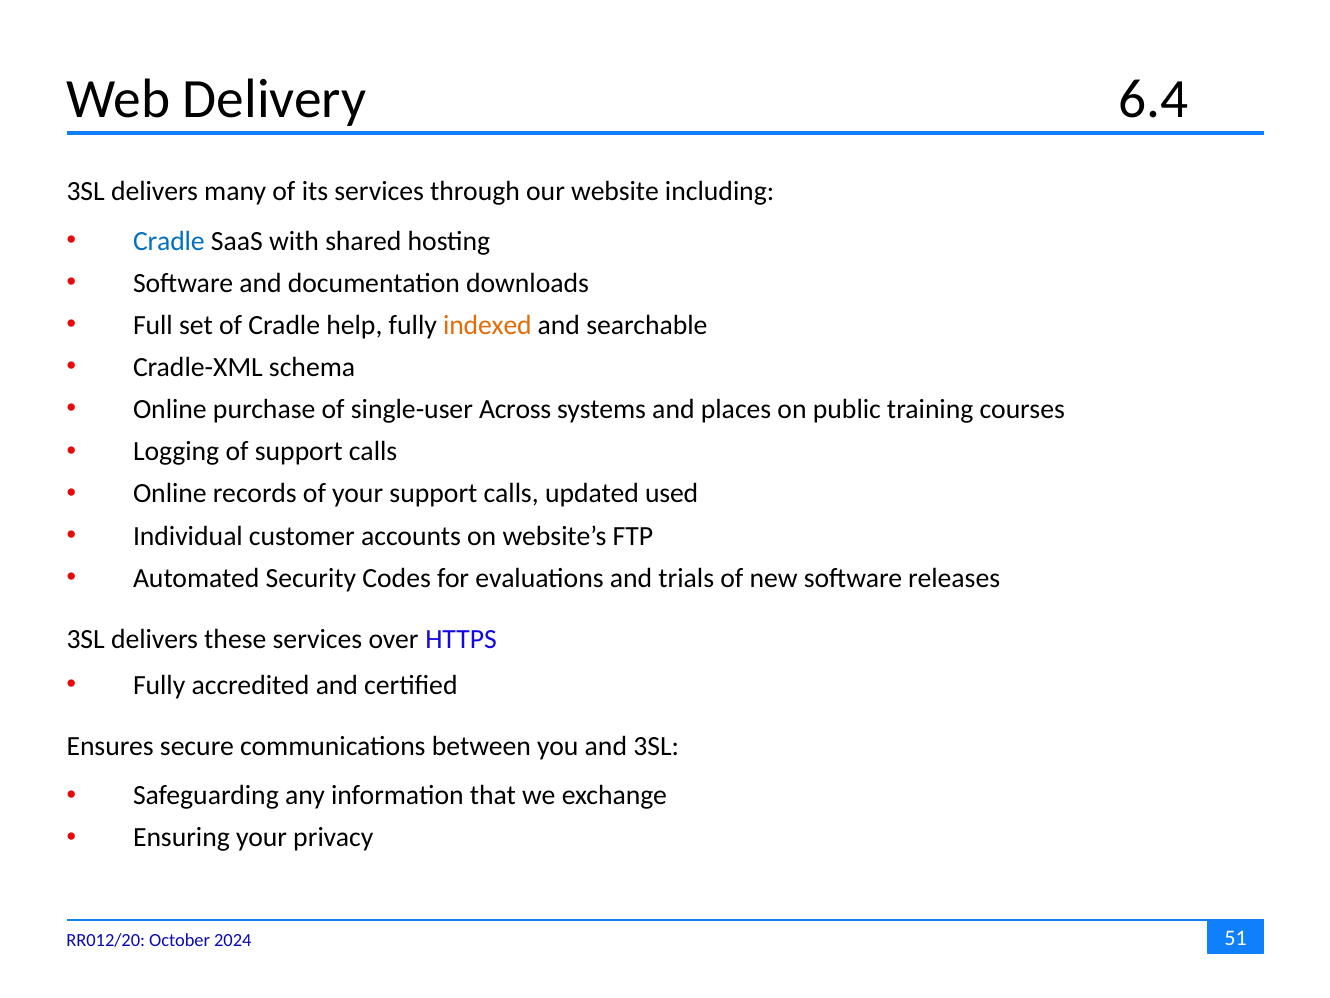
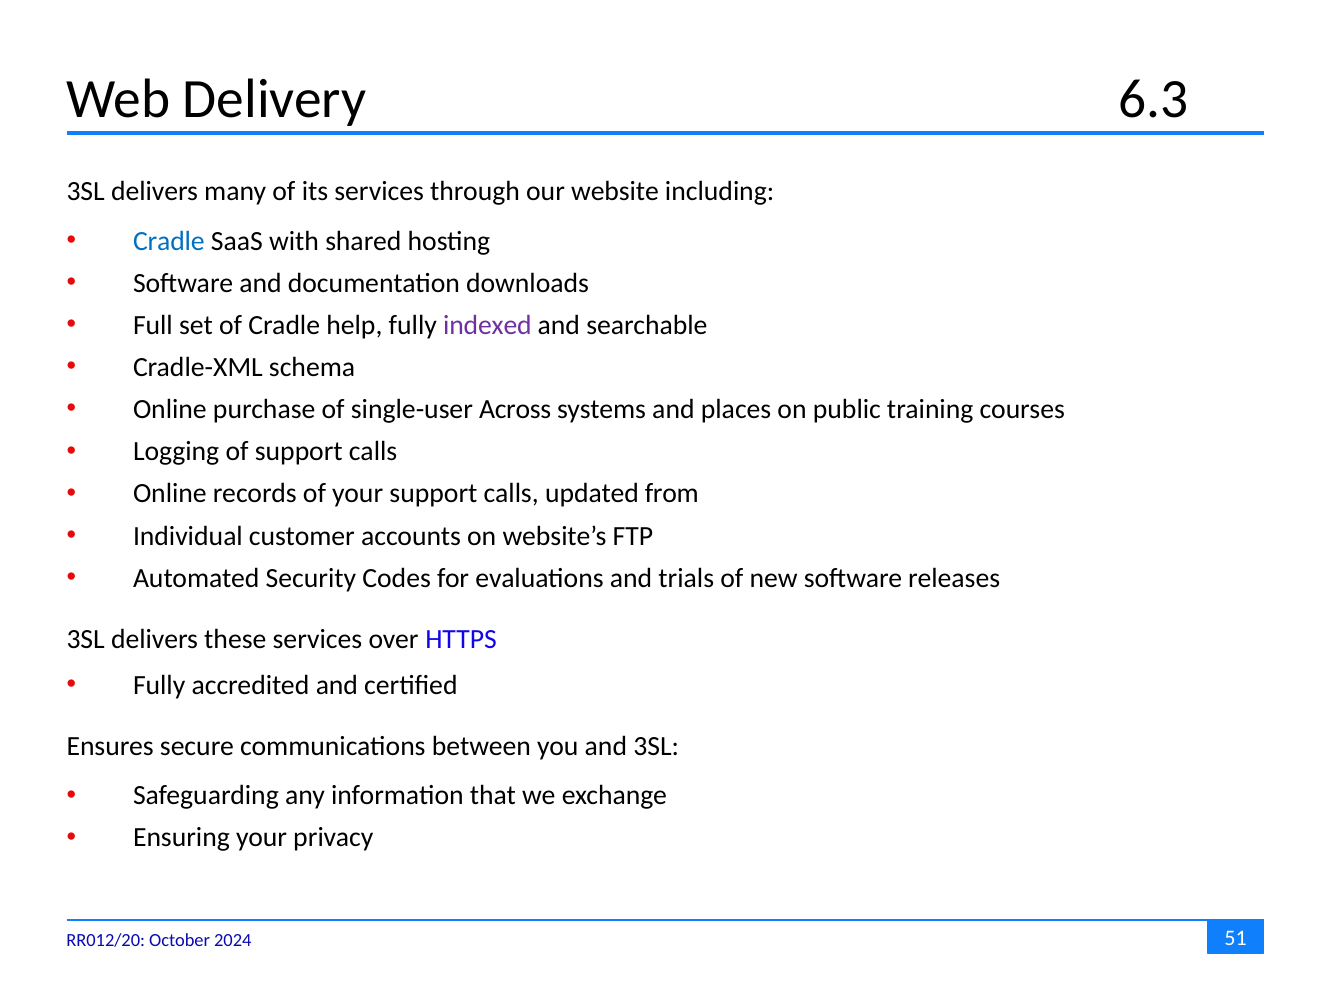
6.4: 6.4 -> 6.3 (1153, 99)
indexed colour: orange -> purple (487, 325)
used: used -> from (672, 494)
